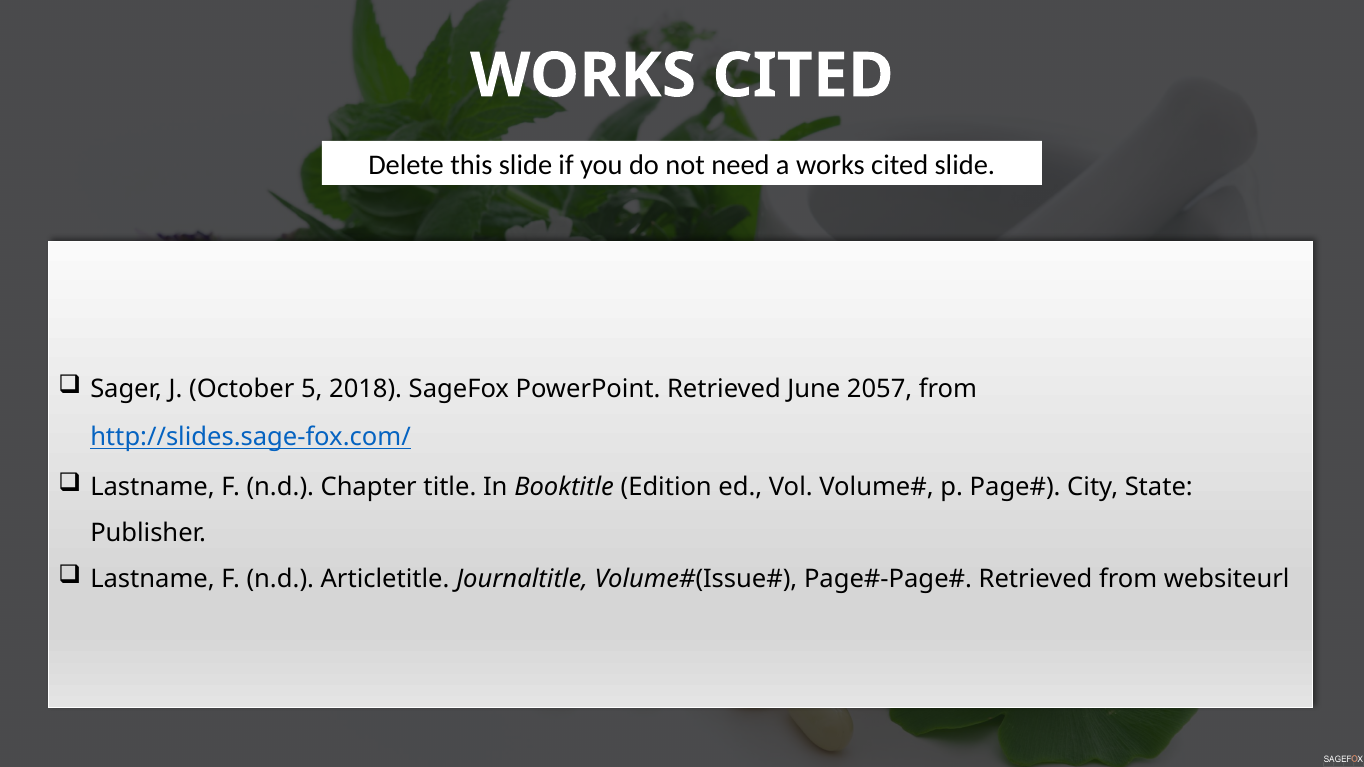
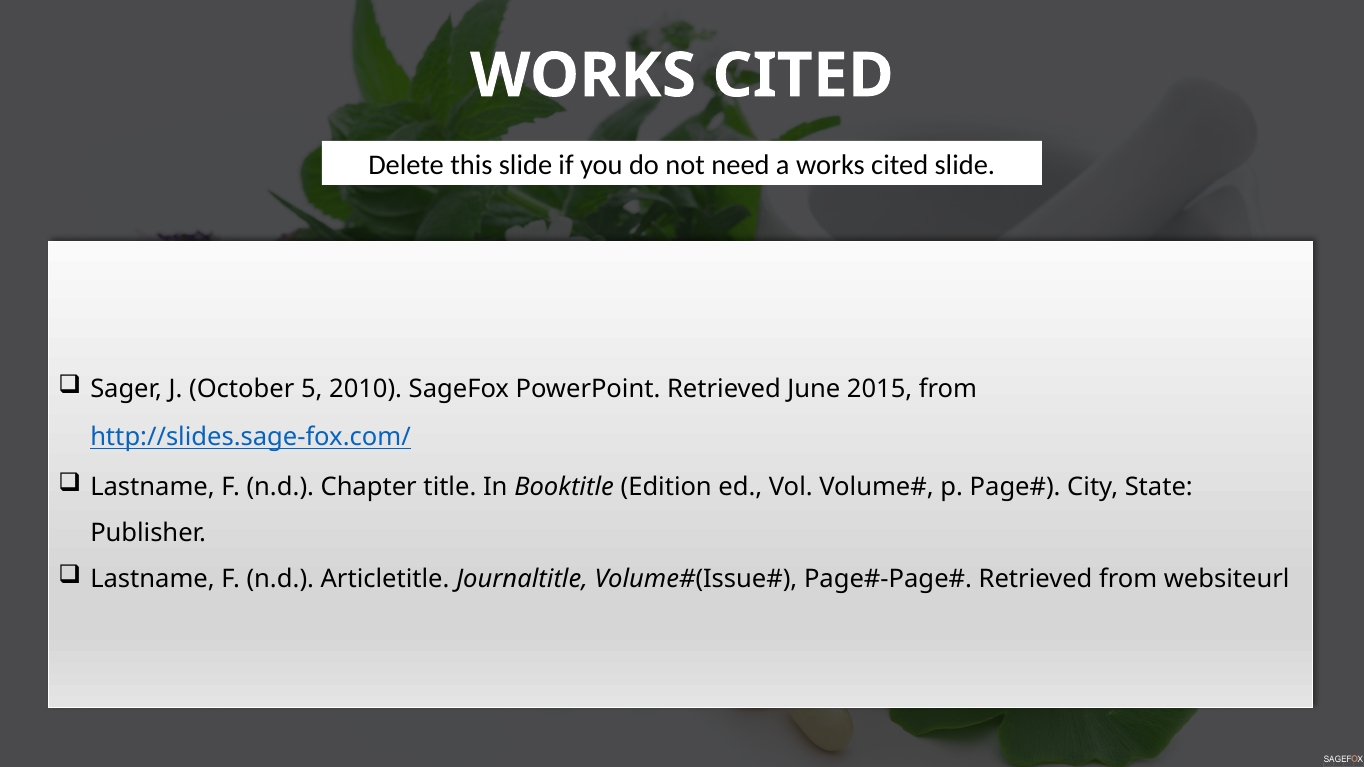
2018: 2018 -> 2010 (366, 389)
2057: 2057 -> 2015 (880, 389)
